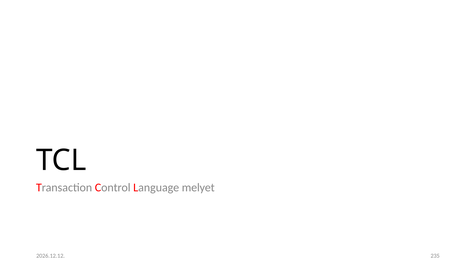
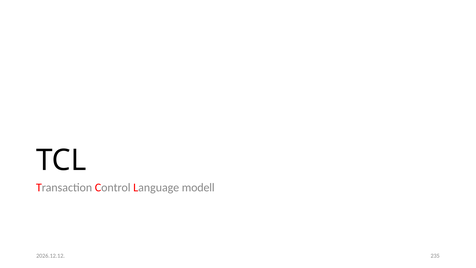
melyet: melyet -> modell (198, 187)
